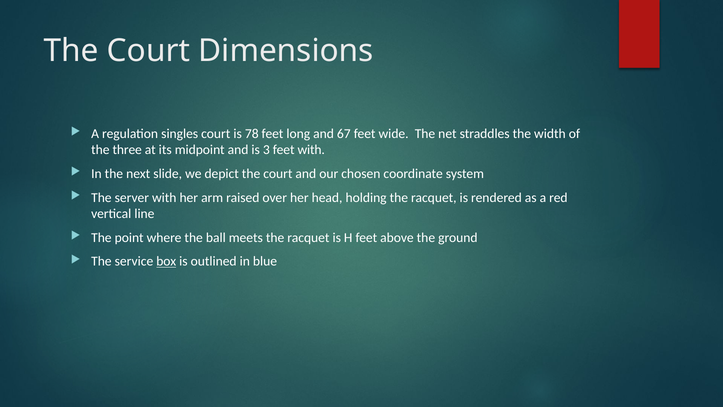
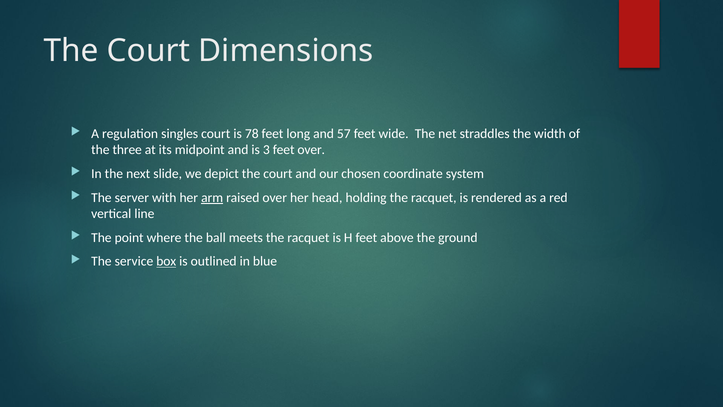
67: 67 -> 57 (344, 134)
feet with: with -> over (311, 150)
arm underline: none -> present (212, 197)
